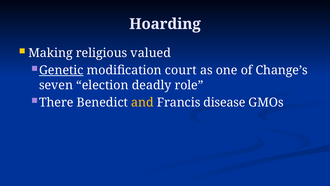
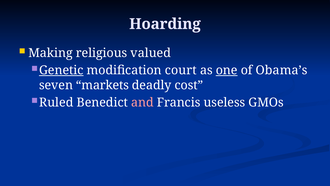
one underline: none -> present (227, 70)
Change’s: Change’s -> Obama’s (282, 70)
election: election -> markets (102, 85)
role: role -> cost (189, 85)
There: There -> Ruled (56, 102)
and colour: yellow -> pink (142, 102)
disease: disease -> useless (224, 102)
